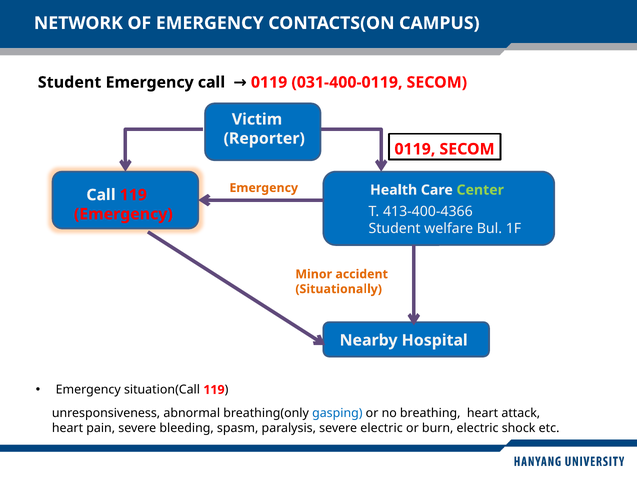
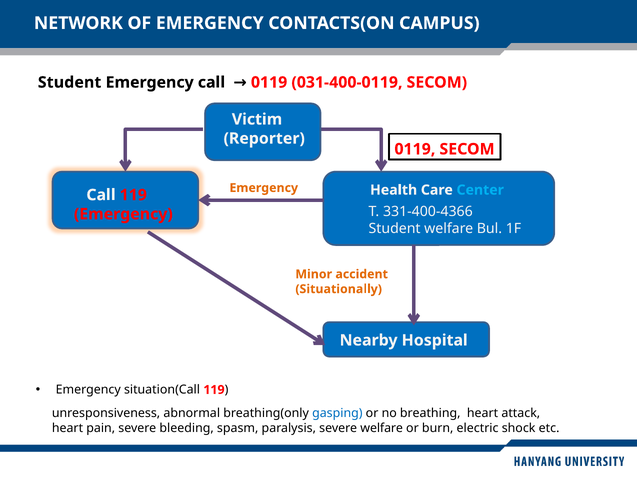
Center colour: light green -> light blue (480, 190)
413-400-4366: 413-400-4366 -> 331-400-4366 (428, 211)
severe electric: electric -> welfare (382, 428)
